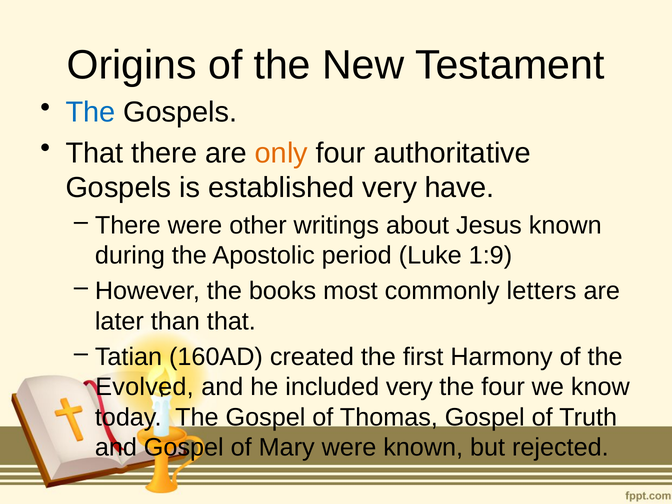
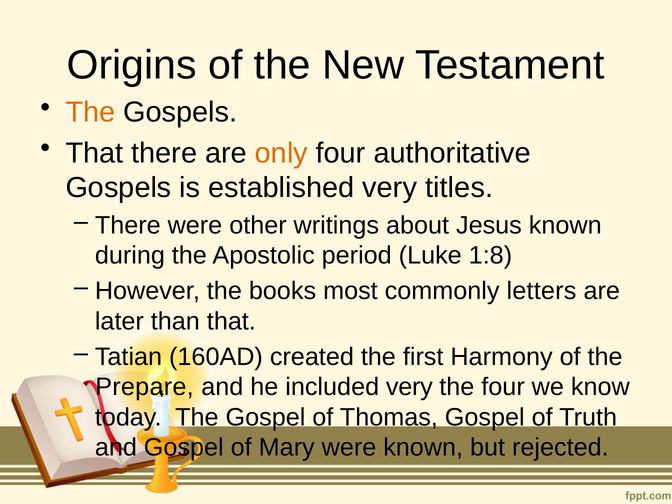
The colour: blue -> orange (90, 112)
have: have -> titles (459, 188)
1:9: 1:9 -> 1:8 (490, 256)
Evolved: Evolved -> Prepare (144, 387)
